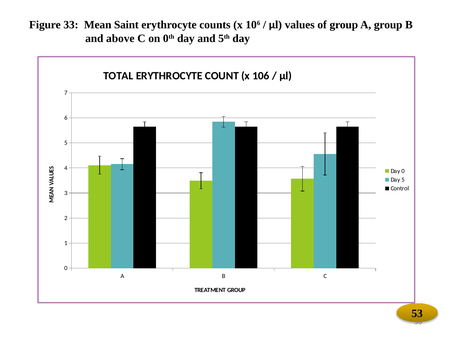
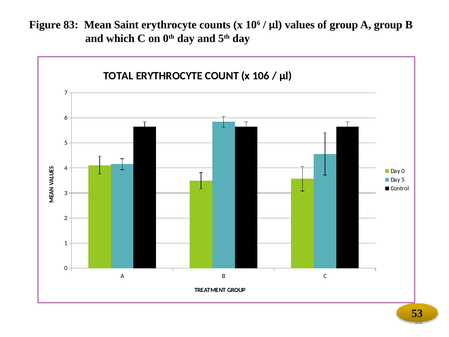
33: 33 -> 83 (71, 25)
above: above -> which (120, 38)
